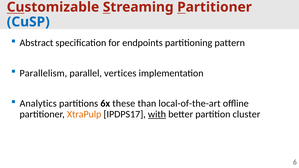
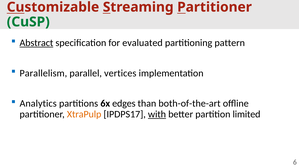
CuSP colour: blue -> green (28, 22)
Abstract underline: none -> present (36, 43)
endpoints: endpoints -> evaluated (143, 43)
these: these -> edges (124, 103)
local-of-the-art: local-of-the-art -> both-of-the-art (190, 103)
cluster: cluster -> limited (247, 114)
